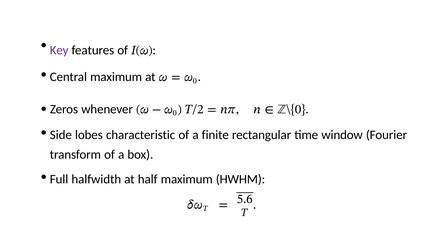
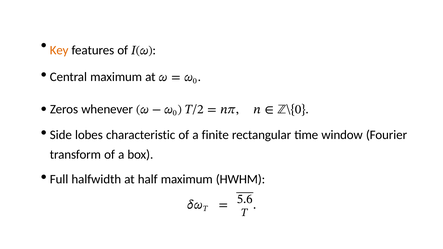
Key colour: purple -> orange (59, 50)
